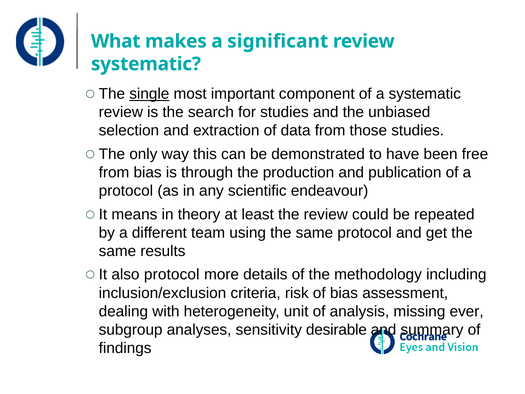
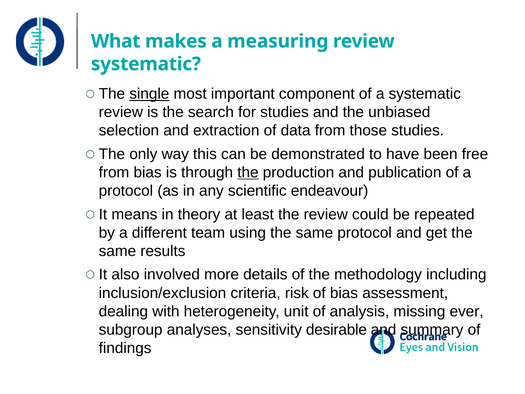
significant: significant -> measuring (278, 41)
the underline: none -> present (248, 172)
also protocol: protocol -> involved (172, 274)
